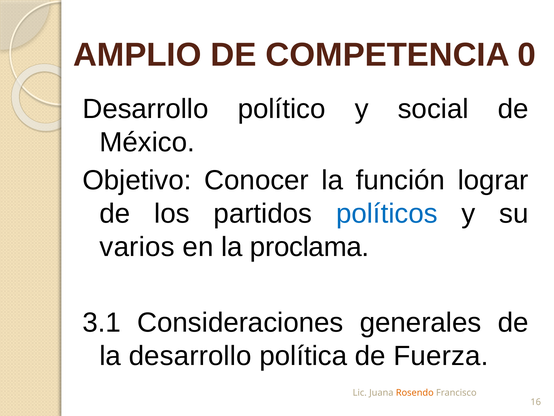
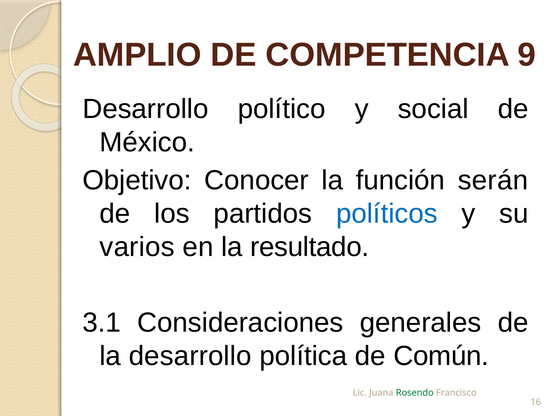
0: 0 -> 9 (527, 55)
lograr: lograr -> serán (493, 180)
proclama: proclama -> resultado (310, 247)
Fuerza: Fuerza -> Común (441, 356)
Rosendo colour: orange -> green (415, 392)
